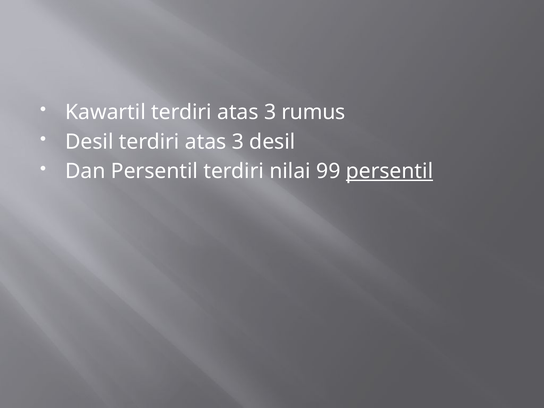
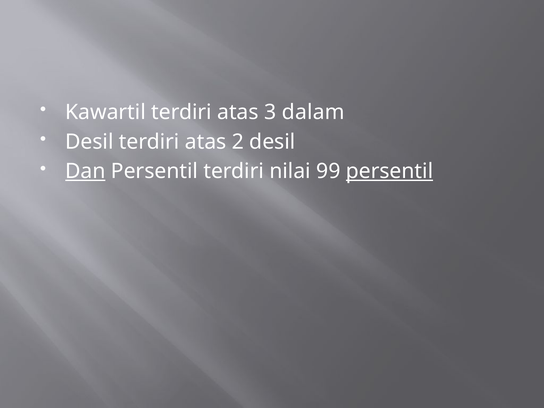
rumus: rumus -> dalam (313, 112)
Desil terdiri atas 3: 3 -> 2 (238, 142)
Dan underline: none -> present (85, 171)
